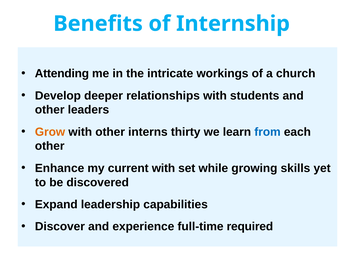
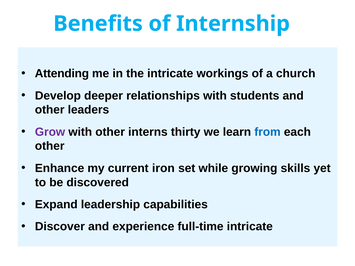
Grow colour: orange -> purple (50, 132)
current with: with -> iron (163, 168)
full-time required: required -> intricate (250, 227)
